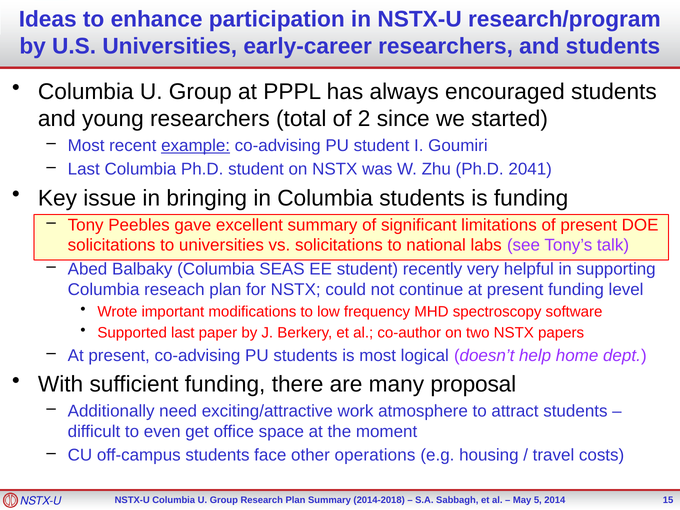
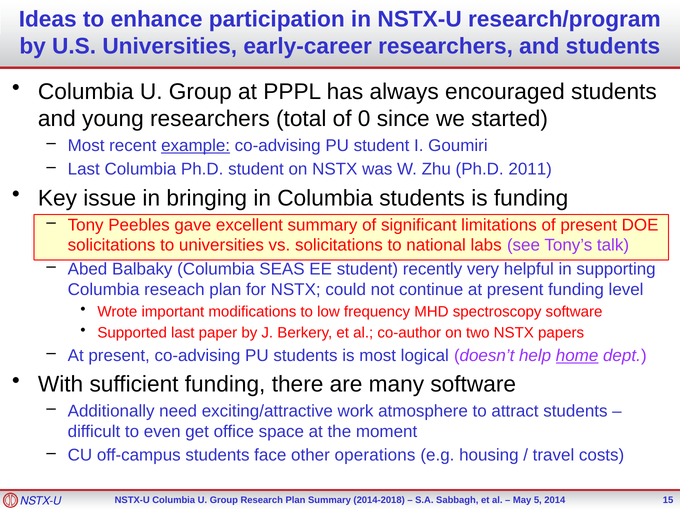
2: 2 -> 0 (364, 119)
2041: 2041 -> 2011 (530, 169)
home underline: none -> present (577, 356)
many proposal: proposal -> software (473, 384)
